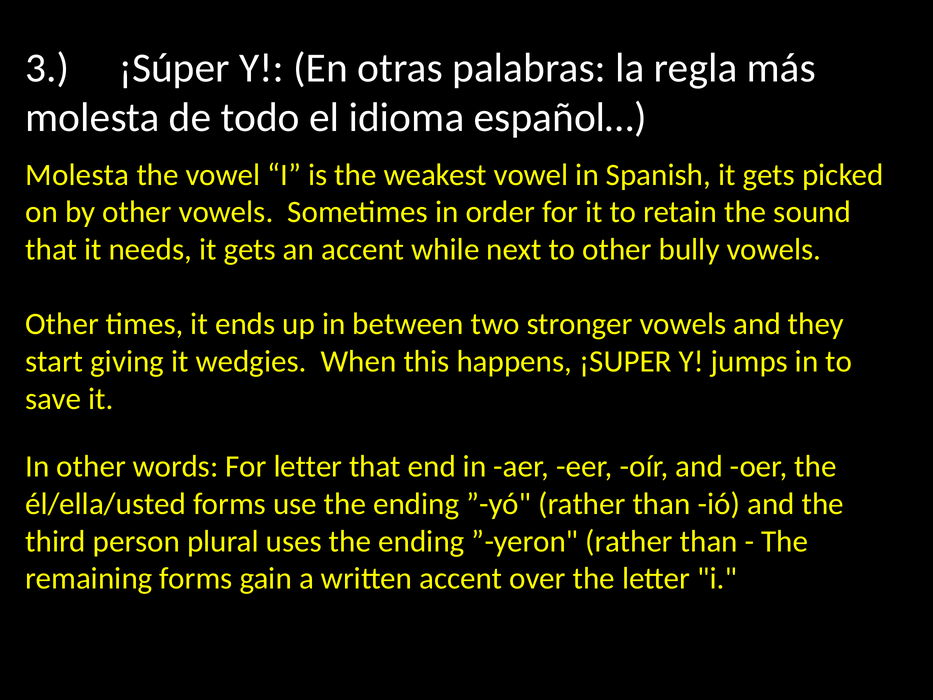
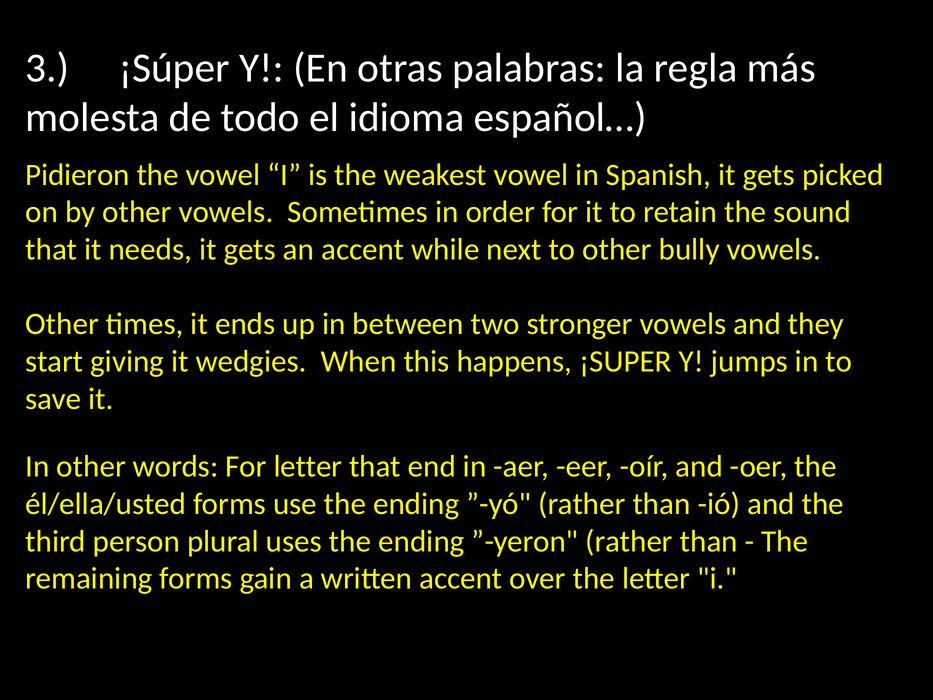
Molesta: Molesta -> Pidieron (77, 175)
